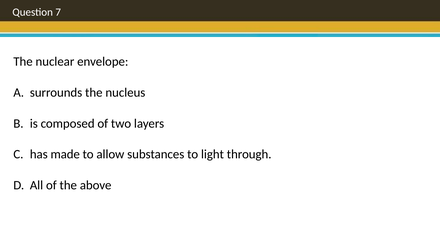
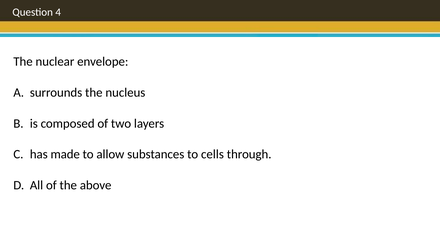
7: 7 -> 4 (58, 12)
light: light -> cells (212, 154)
